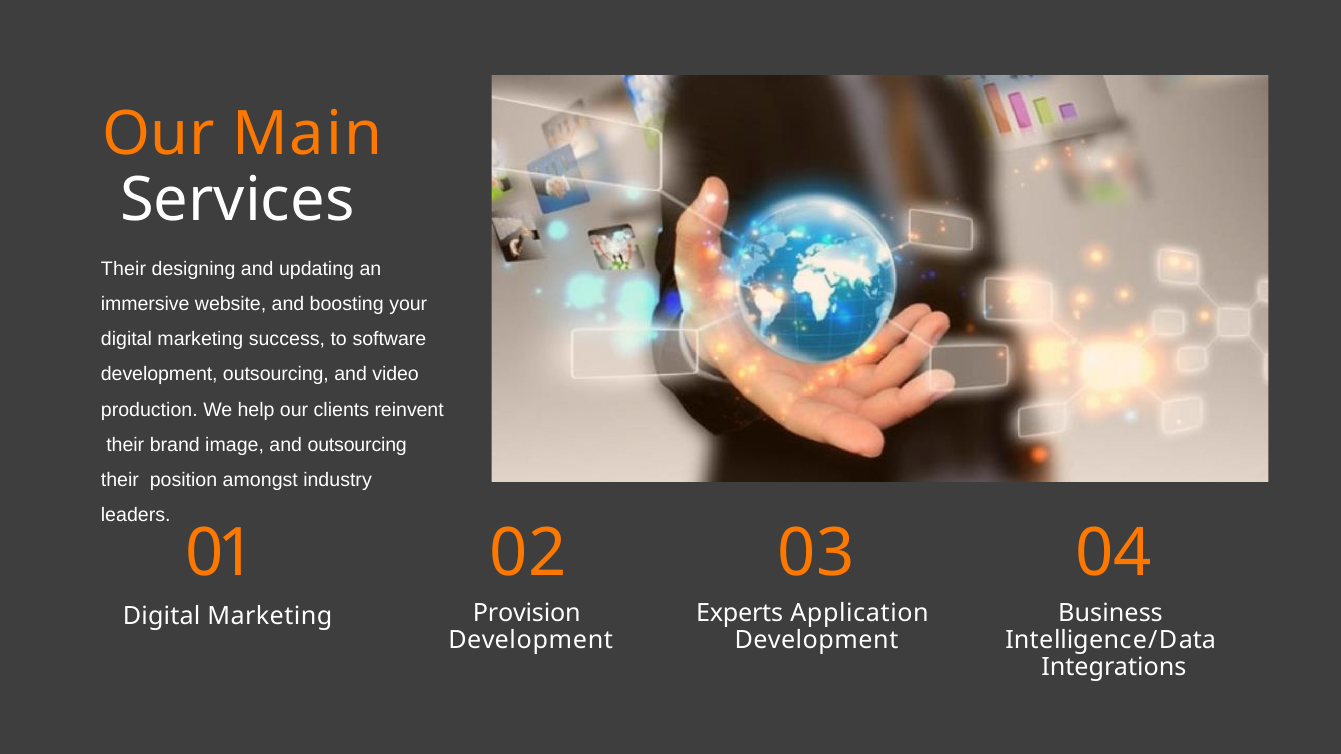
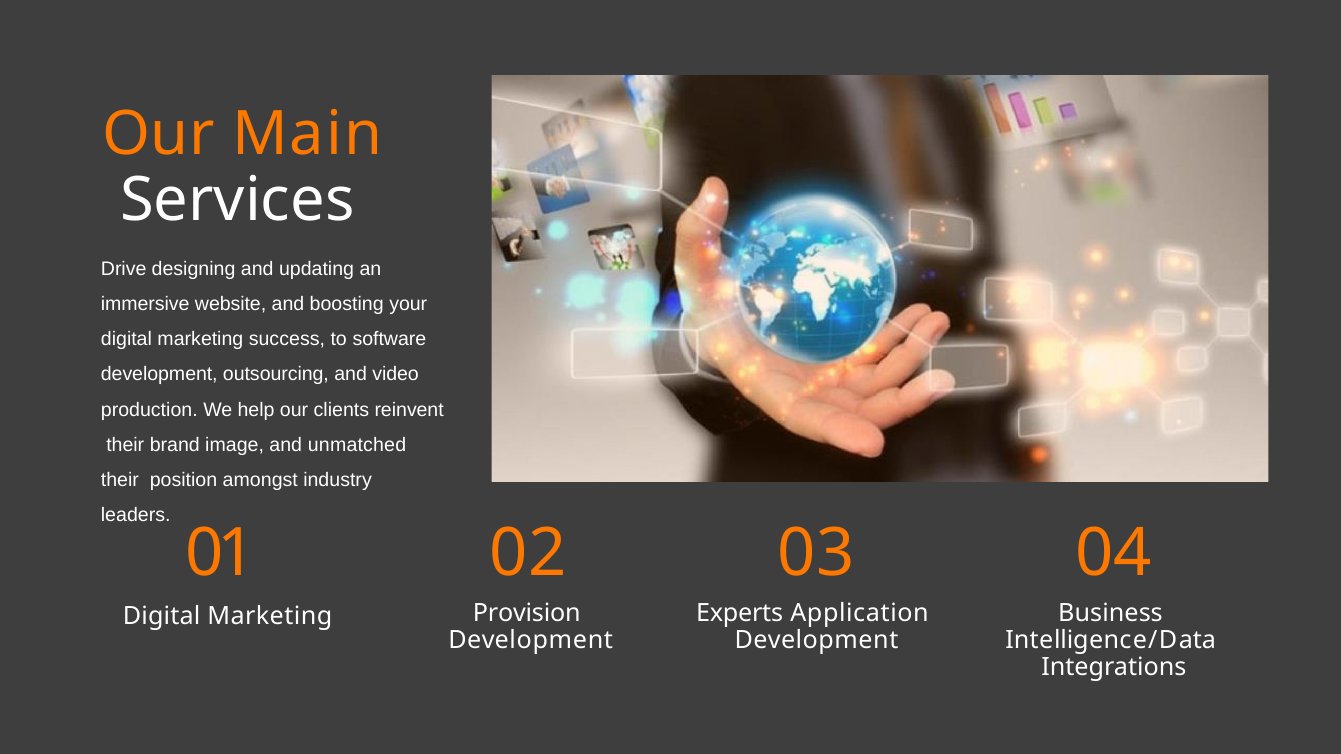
Their: Their -> Drive (124, 269)
and outsourcing: outsourcing -> unmatched (357, 445)
